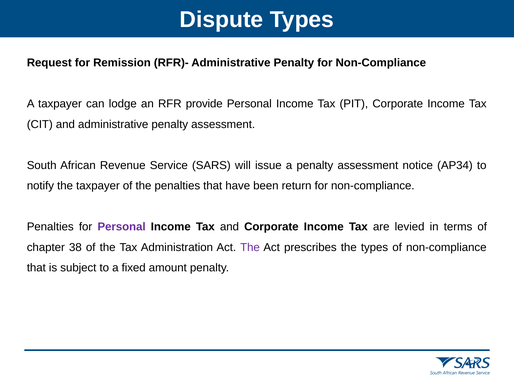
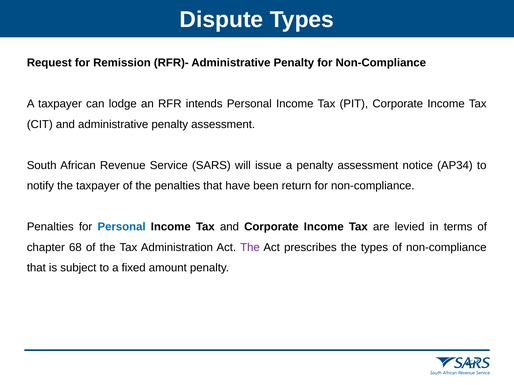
provide: provide -> intends (204, 104)
Personal colour: purple -> blue (122, 227)
38: 38 -> 68 (75, 248)
